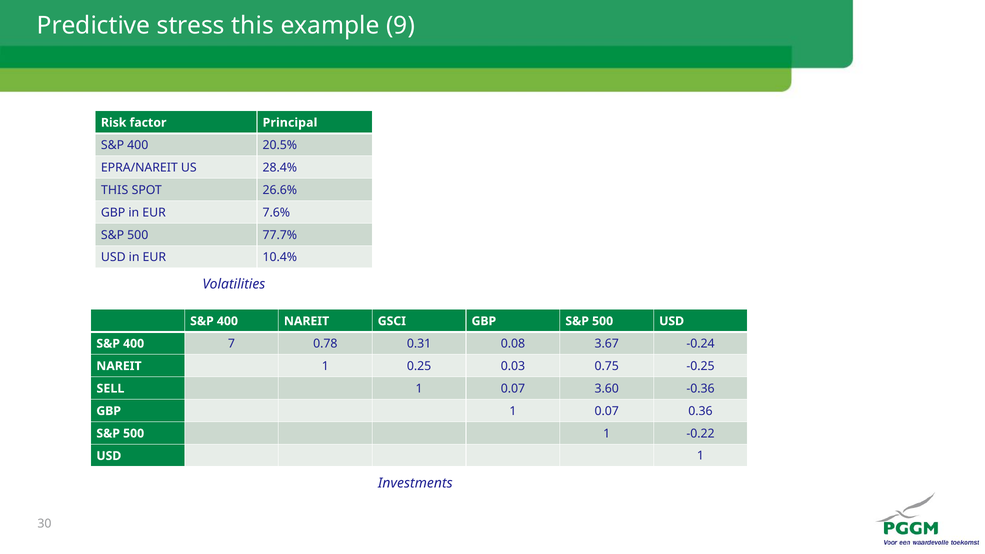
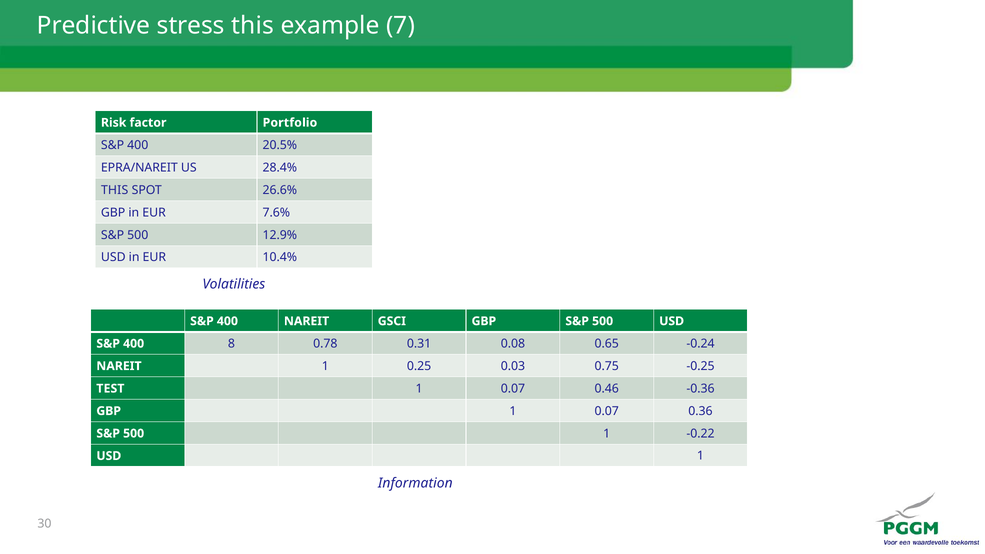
9: 9 -> 7 (400, 26)
Principal: Principal -> Portfolio (290, 123)
77.7%: 77.7% -> 12.9% (280, 235)
7: 7 -> 8 (232, 344)
3.67: 3.67 -> 0.65 (607, 344)
SELL: SELL -> TEST (110, 389)
3.60: 3.60 -> 0.46 (607, 389)
Investments: Investments -> Information (415, 483)
